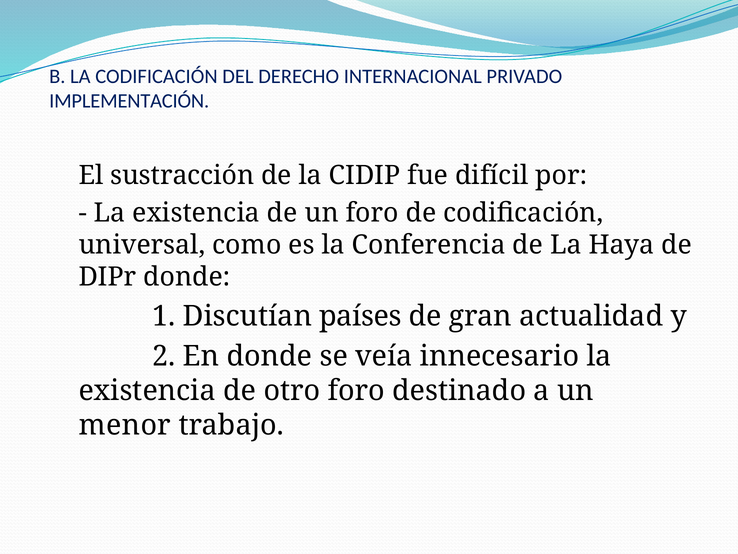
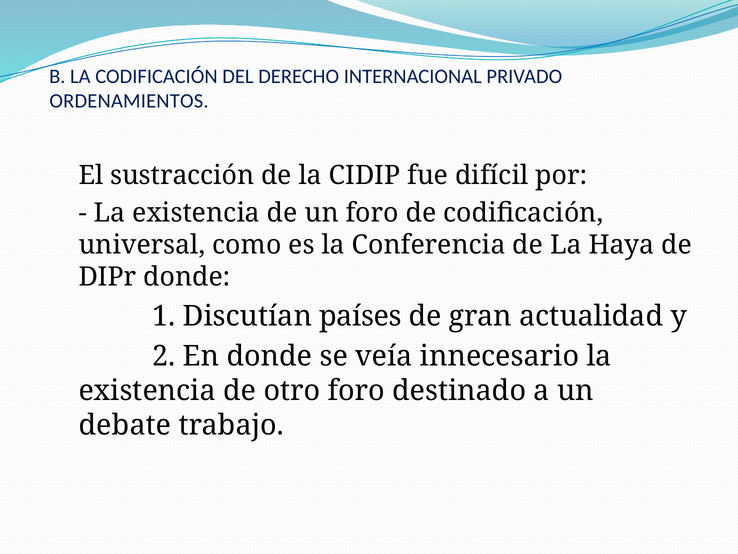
IMPLEMENTACIÓN: IMPLEMENTACIÓN -> ORDENAMIENTOS (129, 101)
menor: menor -> debate (125, 425)
